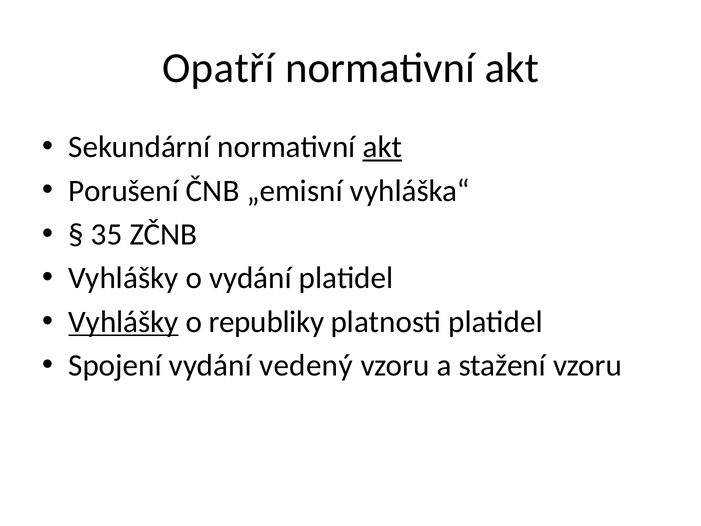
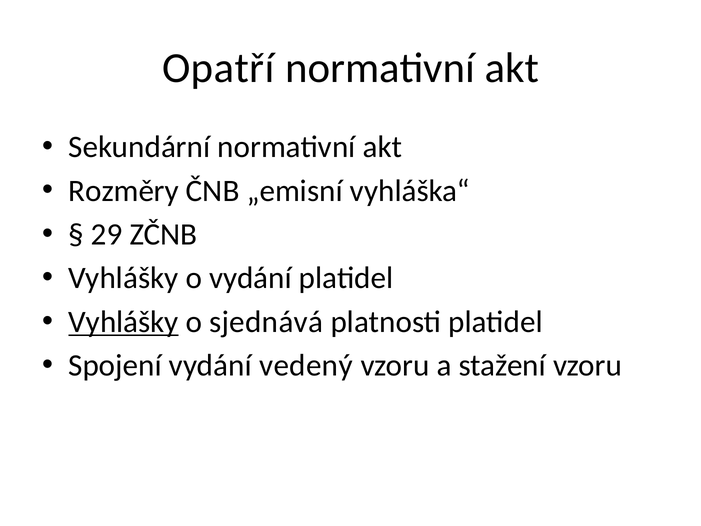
akt underline: present -> none (382, 147)
Porušení: Porušení -> Rozměry (124, 191)
35: 35 -> 29 (107, 234)
republiky: republiky -> sjednává (266, 322)
